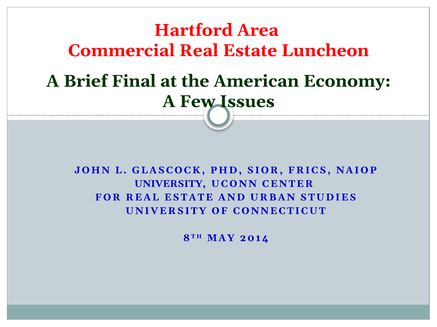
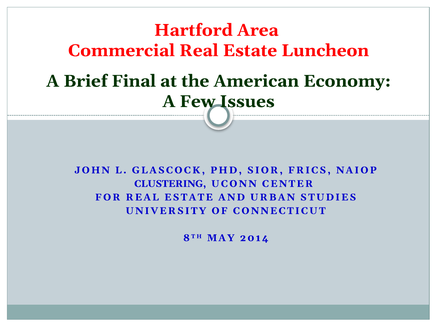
UNIVERSITY: UNIVERSITY -> CLUSTERING (170, 184)
